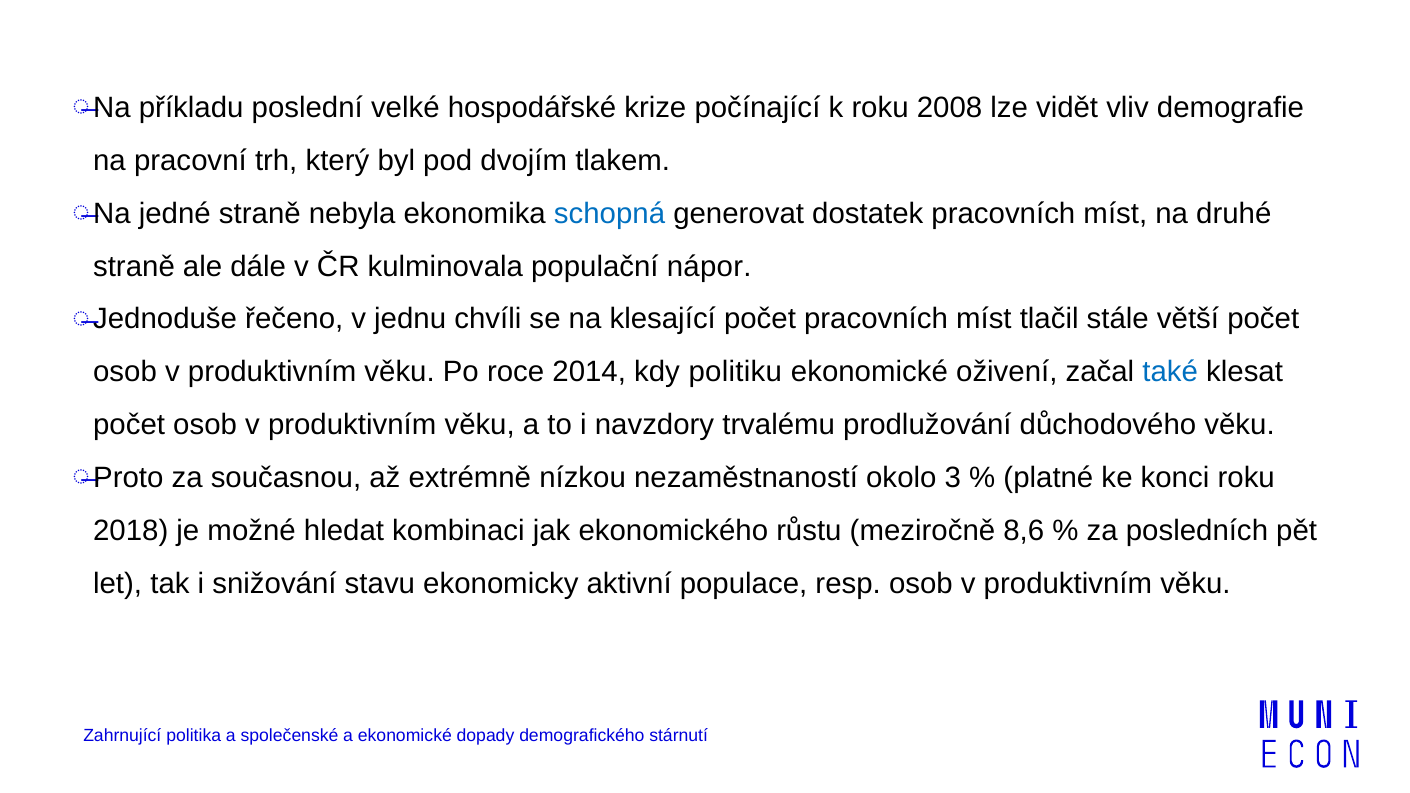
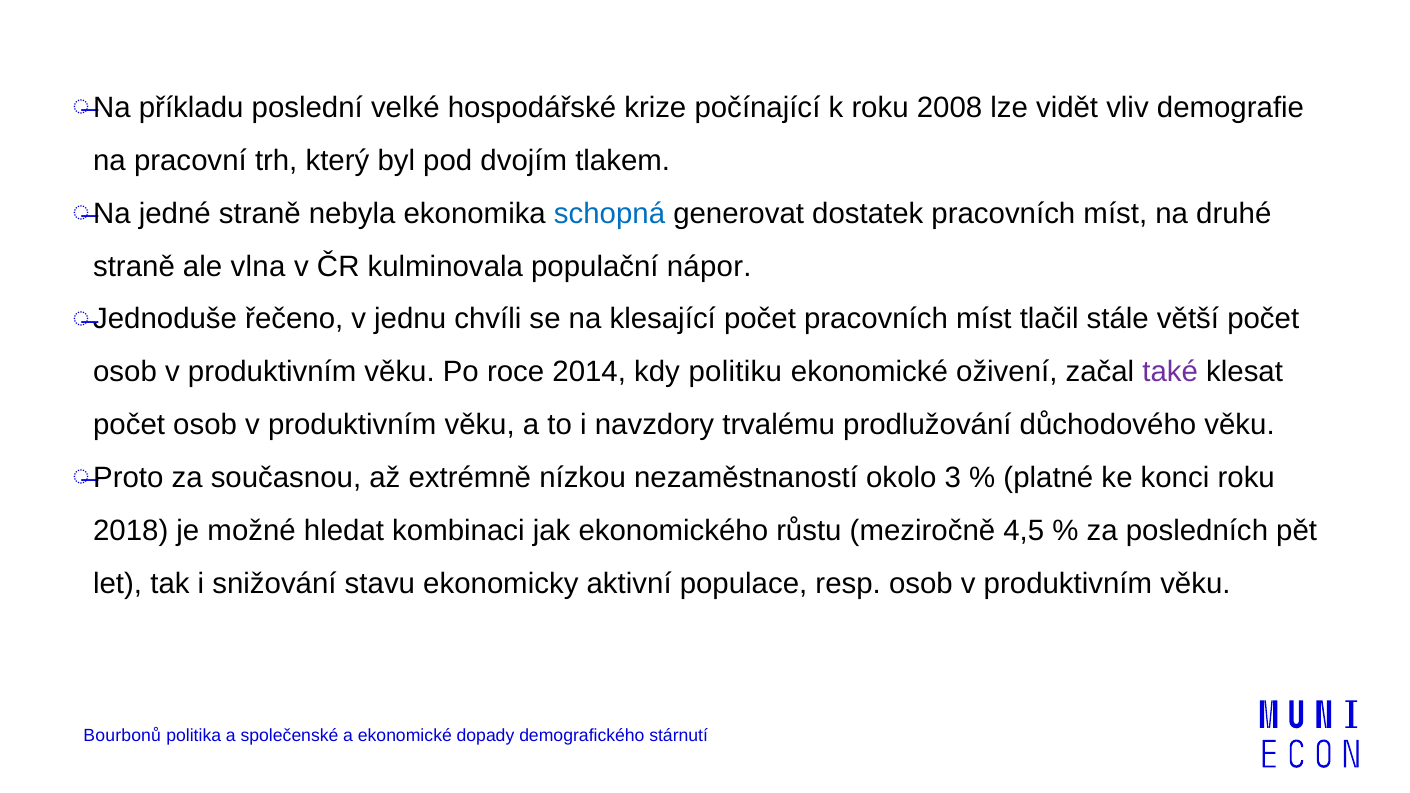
dále: dále -> vlna (258, 266)
také colour: blue -> purple (1170, 372)
8,6: 8,6 -> 4,5 (1024, 531)
Zahrnující: Zahrnující -> Bourbonů (122, 736)
